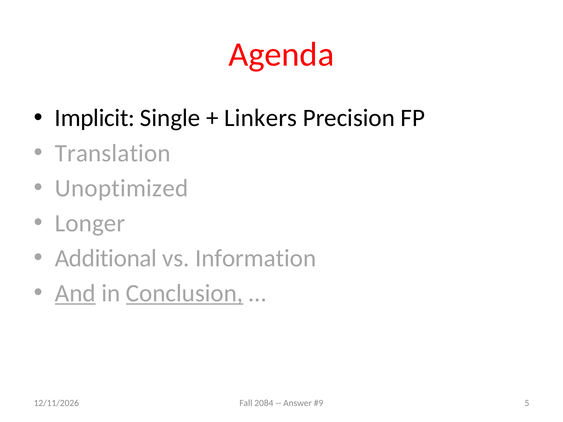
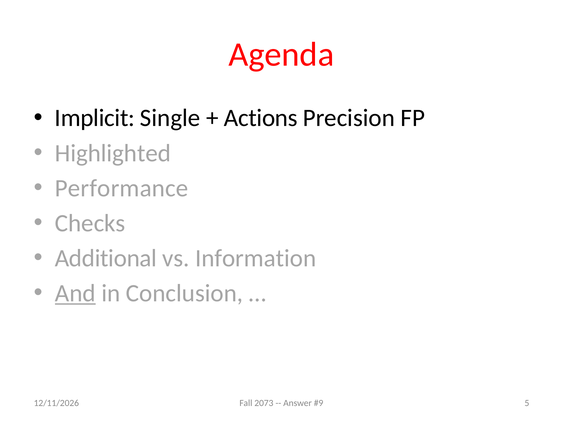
Linkers: Linkers -> Actions (261, 118)
Translation: Translation -> Highlighted (113, 153)
Unoptimized: Unoptimized -> Performance (122, 188)
Longer: Longer -> Checks (90, 223)
Conclusion underline: present -> none (185, 293)
2084: 2084 -> 2073 (264, 403)
